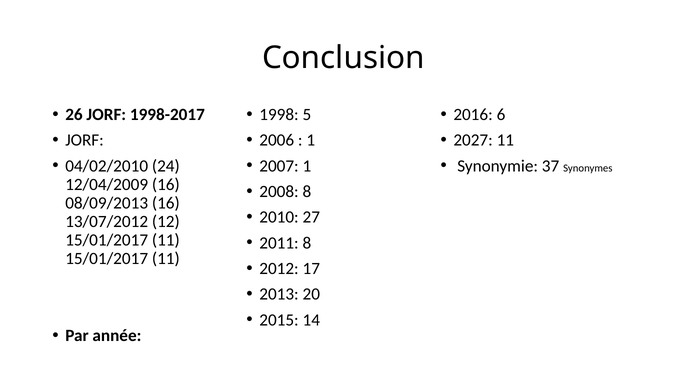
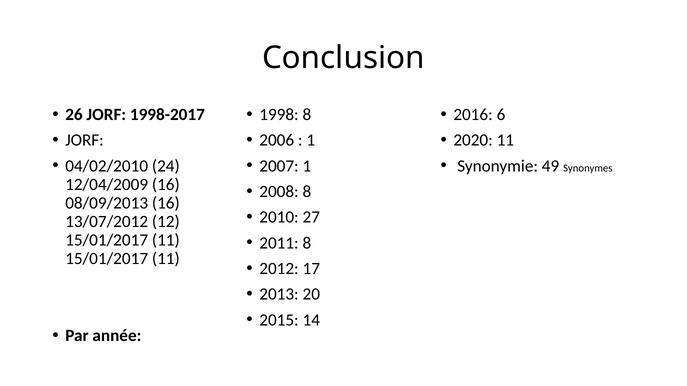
1998 5: 5 -> 8 (307, 115)
2027: 2027 -> 2020 (473, 140)
37: 37 -> 49 (551, 166)
